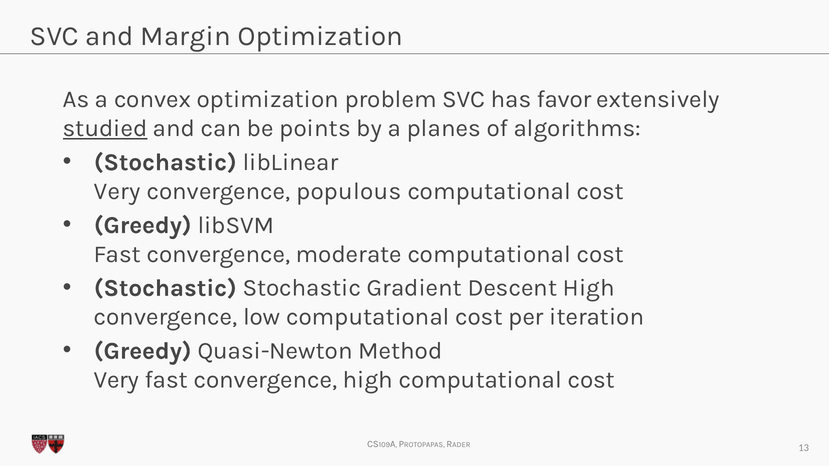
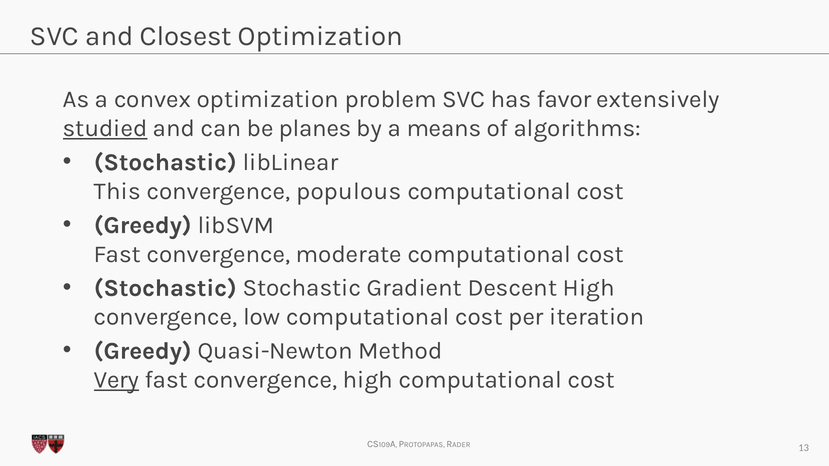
Margin: Margin -> Closest (186, 36)
points: points -> planes (315, 128)
planes: planes -> means (444, 128)
Very: Very -> This (117, 191)
Very underline: none -> present (117, 380)
